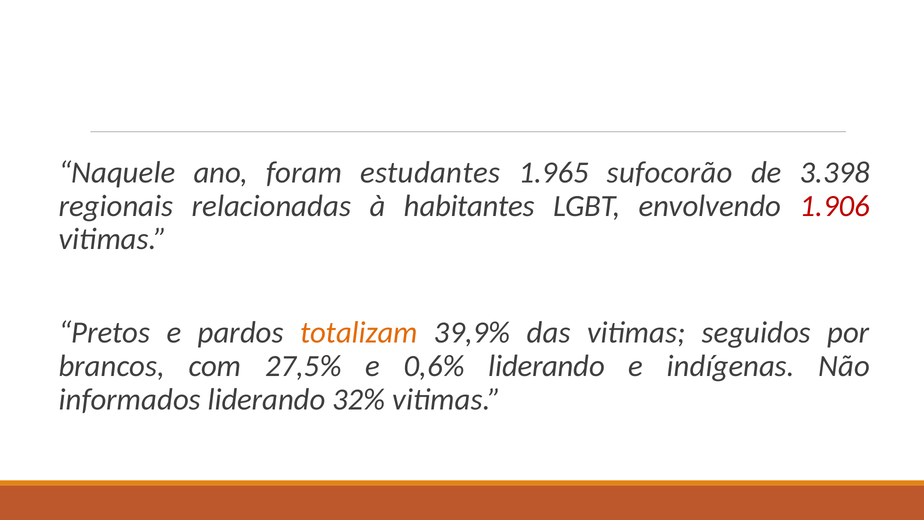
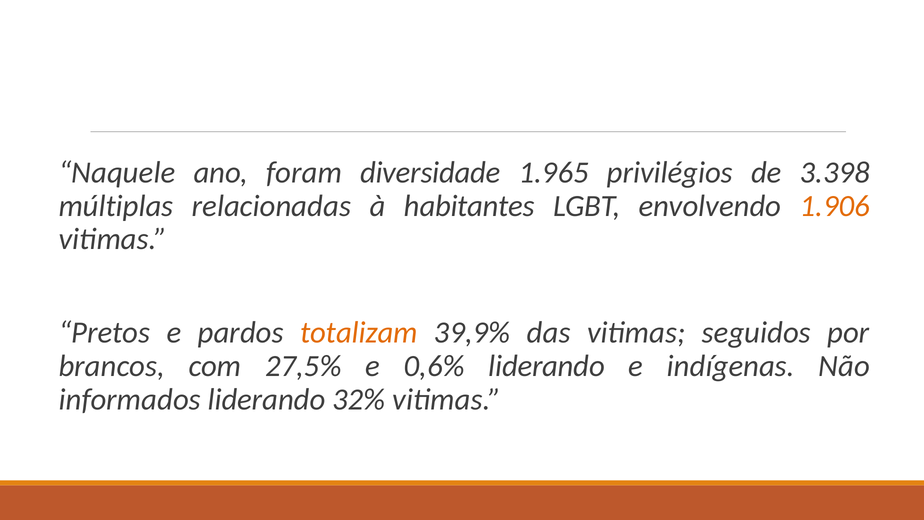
estudantes: estudantes -> diversidade (430, 172)
sufocorão: sufocorão -> privilégios (670, 172)
regionais: regionais -> múltiplas (116, 206)
1.906 colour: red -> orange (835, 206)
